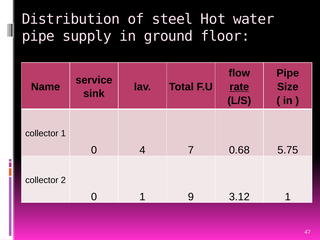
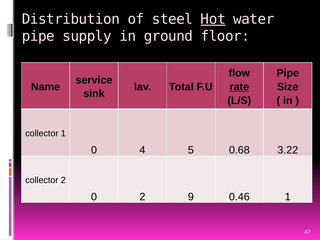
Hot underline: none -> present (213, 19)
7: 7 -> 5 (191, 150)
5.75: 5.75 -> 3.22 (288, 150)
0 1: 1 -> 2 (142, 197)
3.12: 3.12 -> 0.46 (239, 197)
